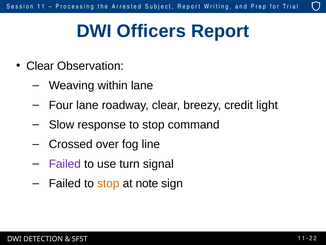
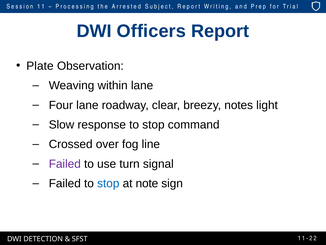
Clear: Clear -> Plate (40, 66)
credit: credit -> notes (239, 105)
stop colour: orange -> blue (108, 183)
